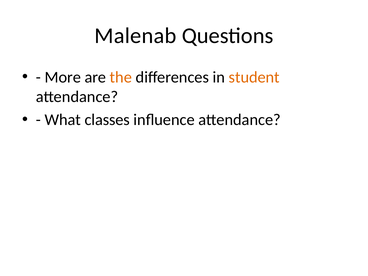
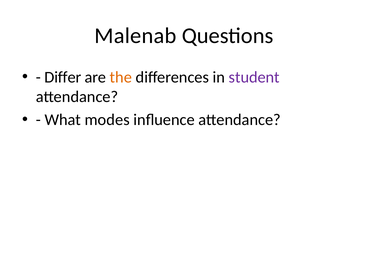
More: More -> Differ (63, 77)
student colour: orange -> purple (254, 77)
classes: classes -> modes (107, 120)
